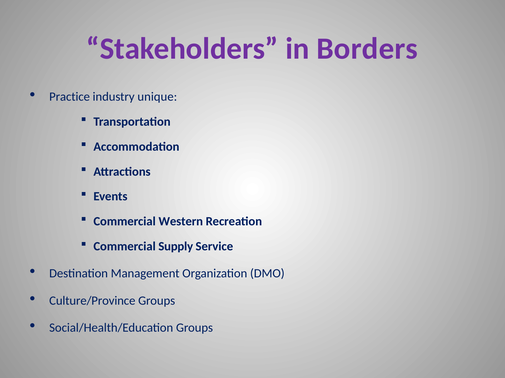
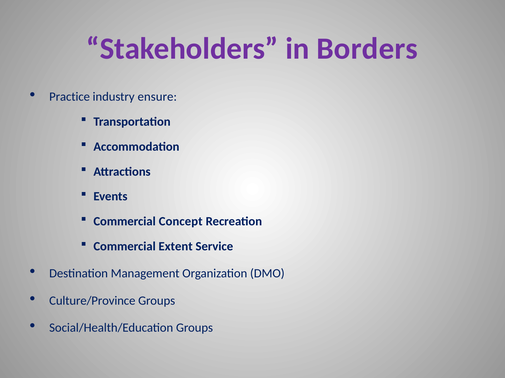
unique: unique -> ensure (157, 97)
Western: Western -> Concept (181, 222)
Supply: Supply -> Extent (176, 247)
